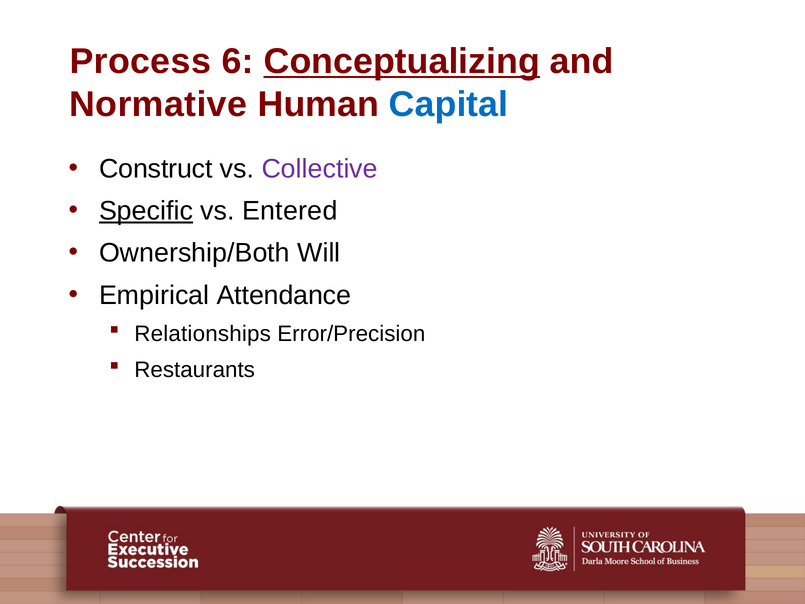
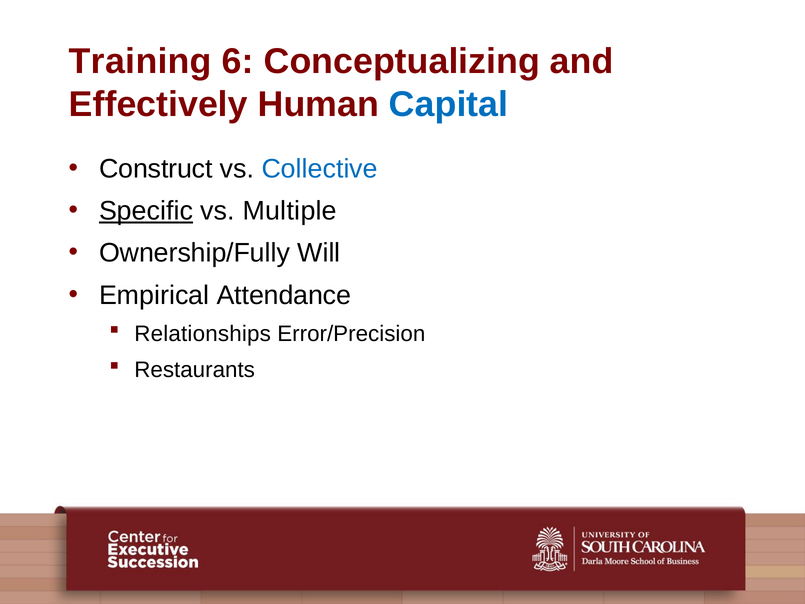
Process: Process -> Training (140, 61)
Conceptualizing underline: present -> none (402, 61)
Normative: Normative -> Effectively (158, 104)
Collective colour: purple -> blue (320, 169)
Entered: Entered -> Multiple (290, 211)
Ownership/Both: Ownership/Both -> Ownership/Fully (195, 253)
